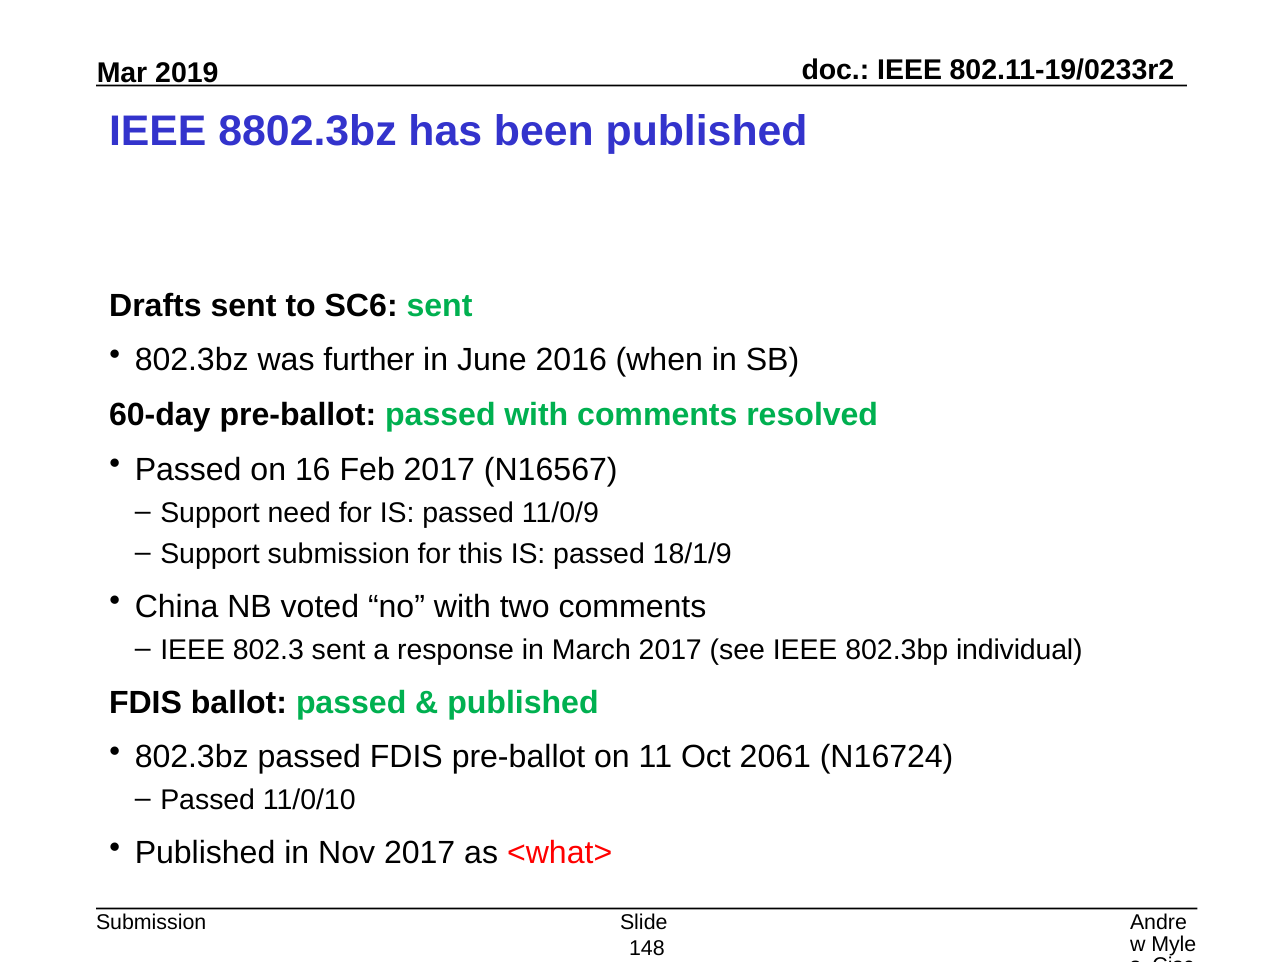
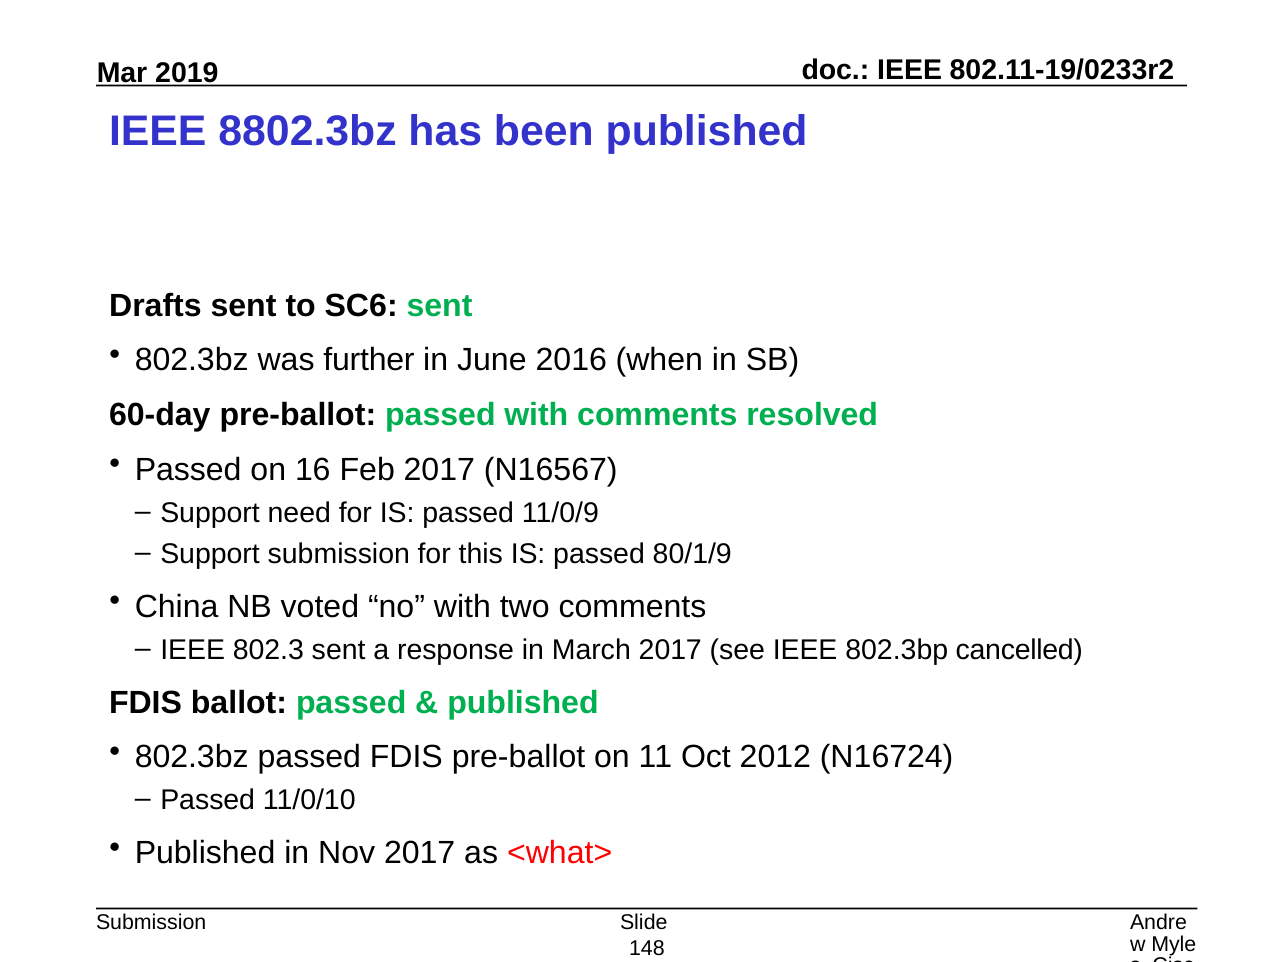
18/1/9: 18/1/9 -> 80/1/9 (692, 554)
individual: individual -> cancelled (1019, 650)
2061: 2061 -> 2012 (775, 757)
